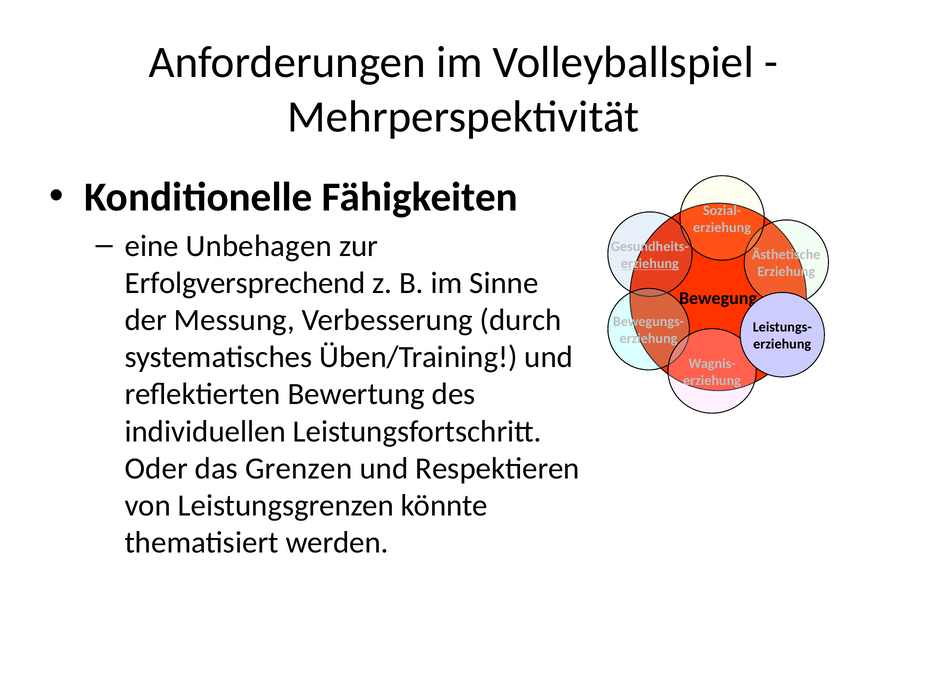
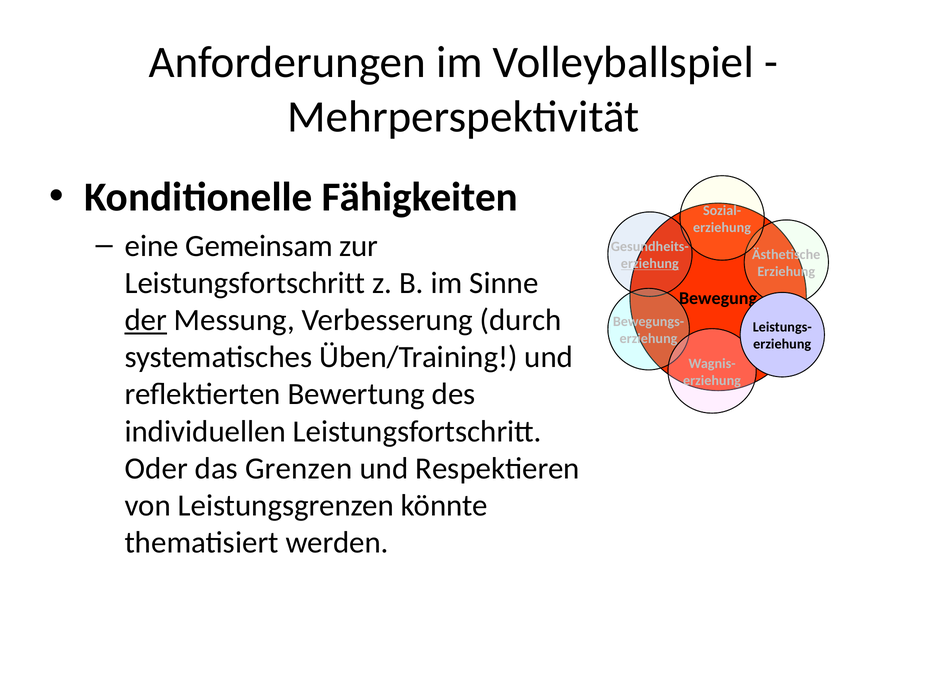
Unbehagen: Unbehagen -> Gemeinsam (259, 246)
Erfolgversprechend: Erfolgversprechend -> Leistungsfortschritt (245, 283)
der underline: none -> present (146, 320)
